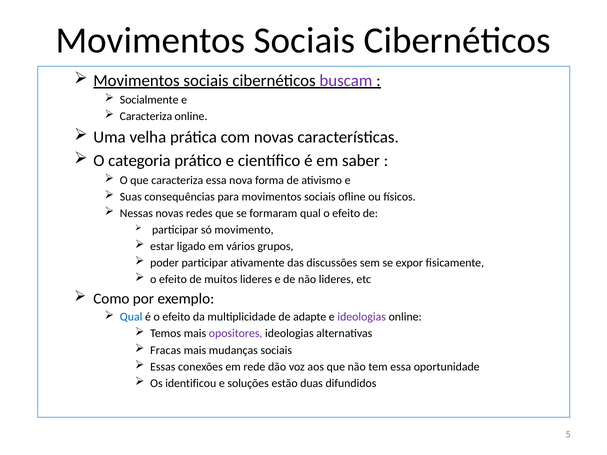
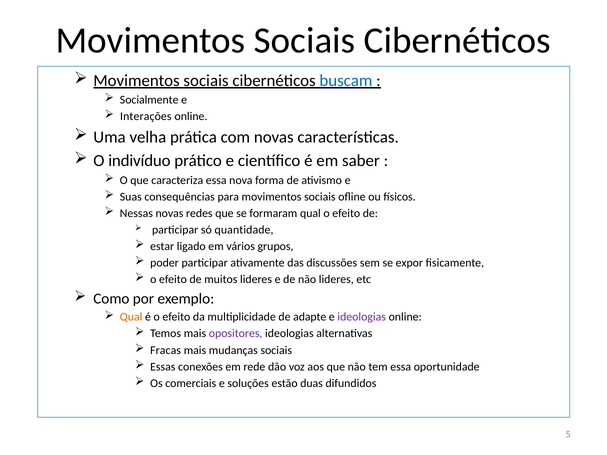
buscam colour: purple -> blue (346, 81)
Caracteriza: Caracteriza -> Interações (146, 116)
categoria: categoria -> indivíduo (139, 161)
movimento: movimento -> quantidade (244, 230)
Qual colour: blue -> orange (131, 317)
identificou: identificou -> comerciais (191, 383)
